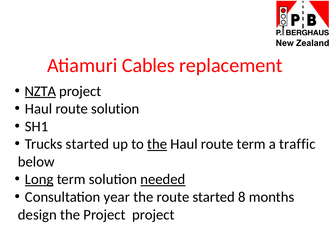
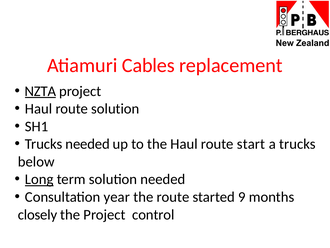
Trucks started: started -> needed (88, 144)
the underline: present -> none (157, 144)
route term: term -> start (251, 144)
a traffic: traffic -> trucks (297, 144)
needed underline: present -> none (163, 179)
8: 8 -> 9 (242, 197)
design: design -> closely (38, 214)
Project project: project -> control (153, 214)
